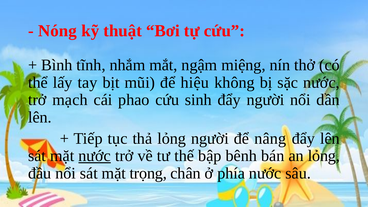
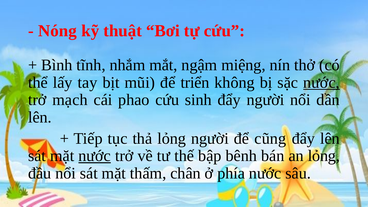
hiệu: hiệu -> triển (195, 82)
nước underline: none -> present (321, 82)
nâng: nâng -> cũng (270, 138)
trọng: trọng -> thấm (148, 173)
